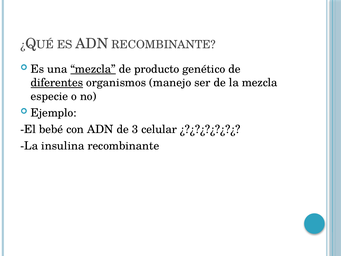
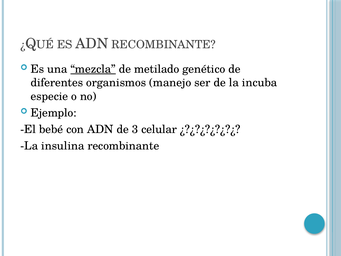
producto: producto -> metilado (157, 69)
diferentes underline: present -> none (57, 83)
la mezcla: mezcla -> incuba (260, 83)
